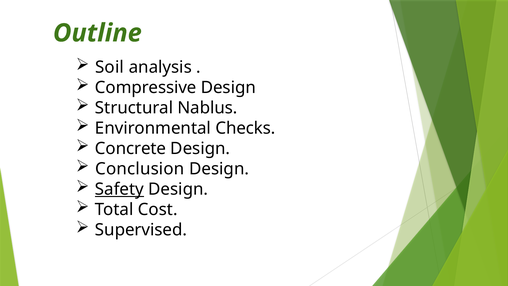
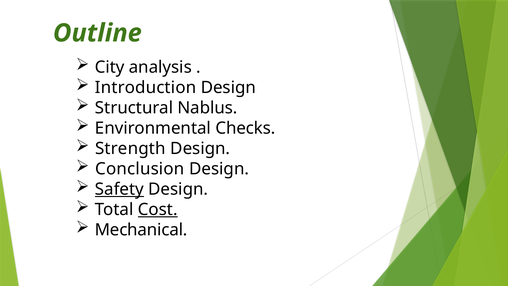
Soil: Soil -> City (110, 67)
Compressive: Compressive -> Introduction (146, 88)
Concrete: Concrete -> Strength (130, 149)
Cost underline: none -> present (158, 210)
Supervised: Supervised -> Mechanical (141, 230)
